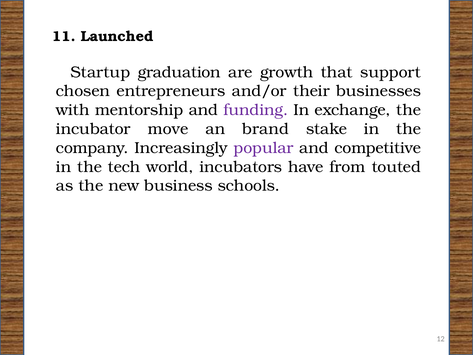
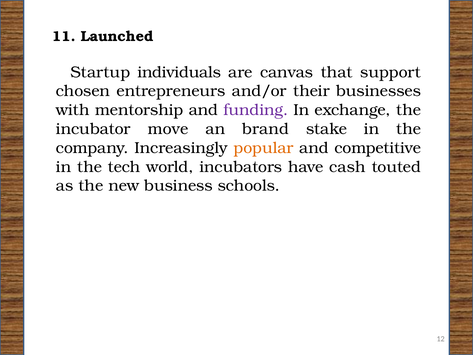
graduation: graduation -> individuals (179, 72)
growth: growth -> canvas (287, 72)
popular colour: purple -> orange (264, 148)
from: from -> cash (347, 167)
